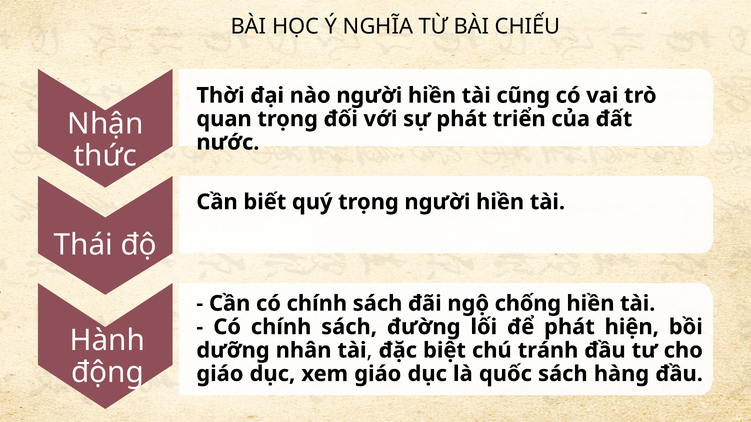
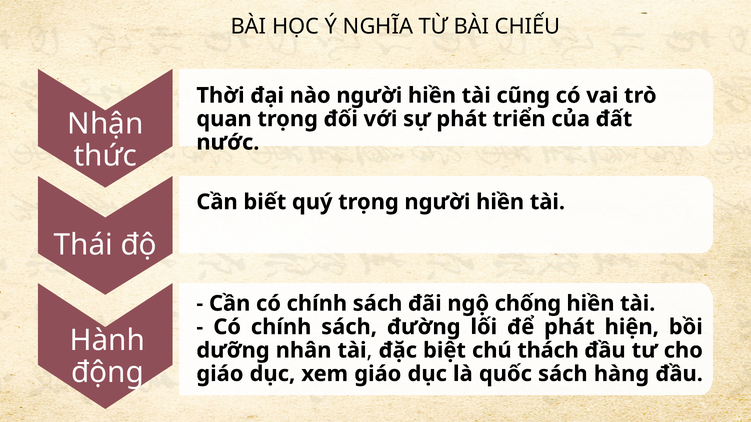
tránh: tránh -> thách (548, 351)
